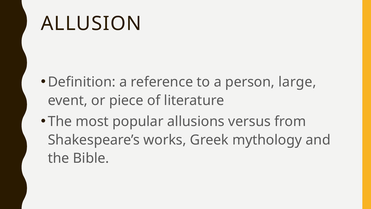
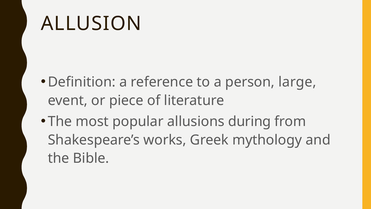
versus: versus -> during (250, 121)
